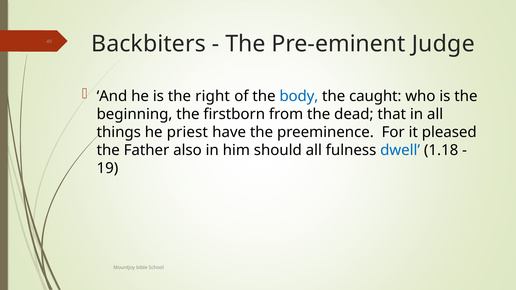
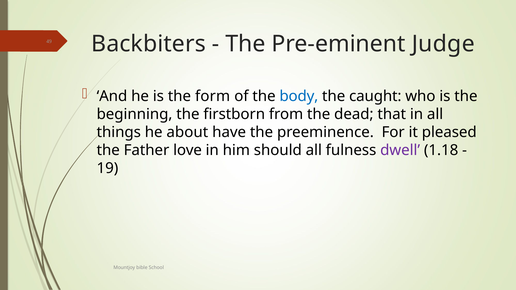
right: right -> form (213, 96)
priest: priest -> about (187, 132)
also: also -> love (188, 150)
dwell colour: blue -> purple (400, 150)
